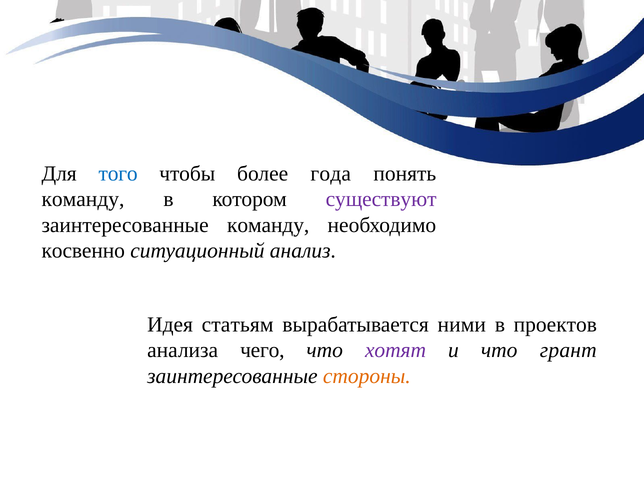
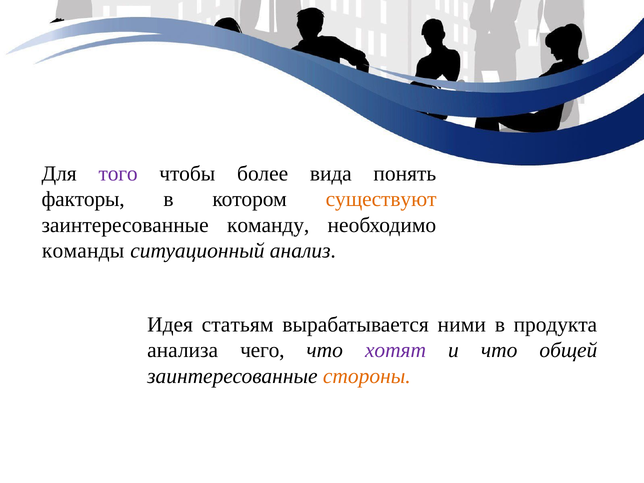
того colour: blue -> purple (118, 174)
года: года -> вида (331, 174)
команду: команду -> факторы (83, 199)
существуют colour: purple -> orange (381, 199)
косвенно: косвенно -> команды (83, 251)
проектов: проектов -> продукта (555, 324)
грант: грант -> общей (568, 350)
